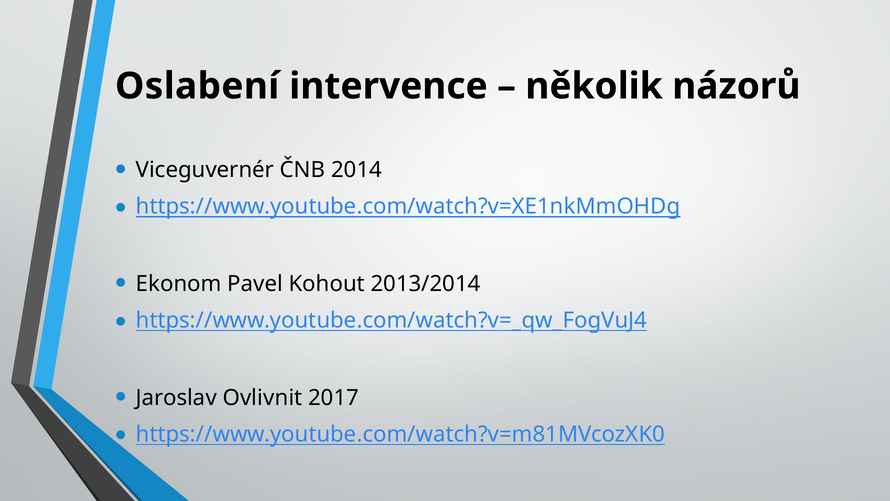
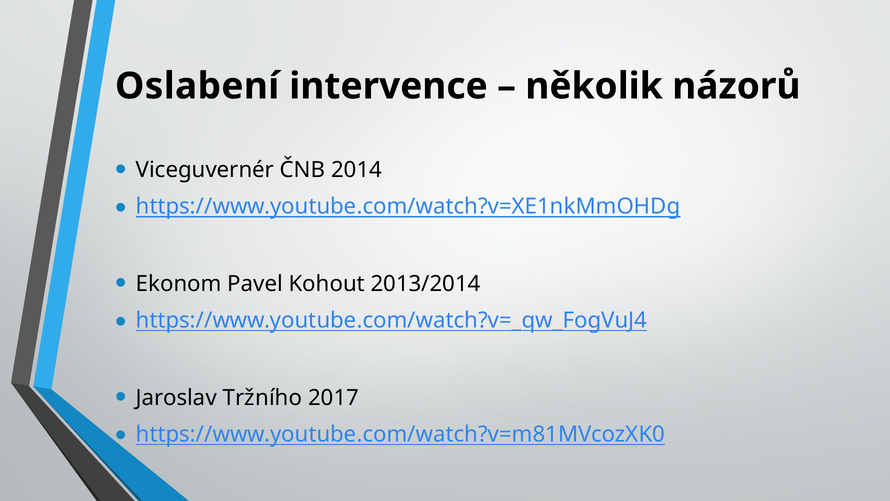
Ovlivnit: Ovlivnit -> Tržního (262, 397)
